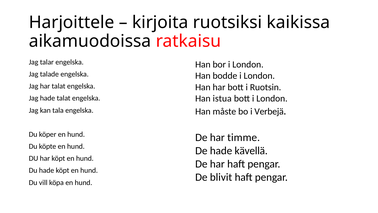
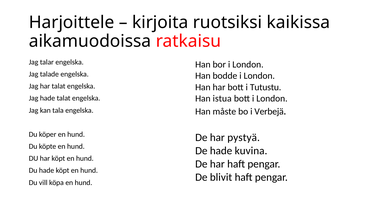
Ruotsin: Ruotsin -> Tutustu (266, 87)
timme: timme -> pystyä (244, 137)
kävellä: kävellä -> kuvina (251, 150)
